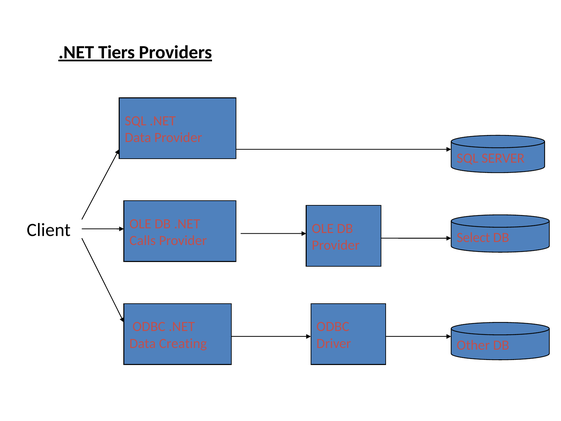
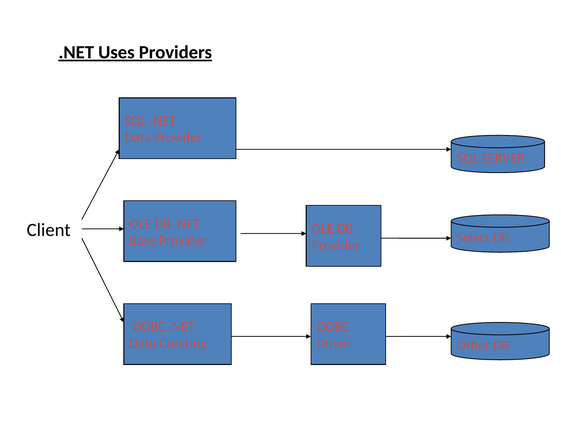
Tiers: Tiers -> Uses (116, 52)
Calls: Calls -> Base (143, 240)
